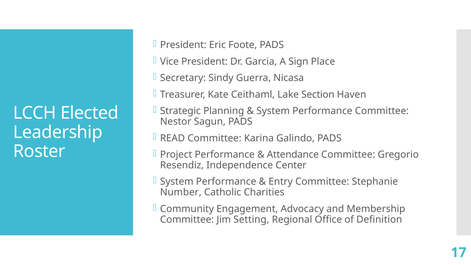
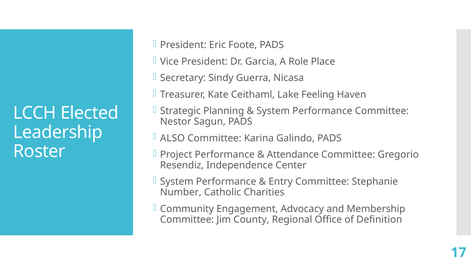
Sign: Sign -> Role (298, 62)
Section: Section -> Feeling (318, 95)
READ: READ -> ALSO (172, 138)
Setting: Setting -> County (251, 219)
